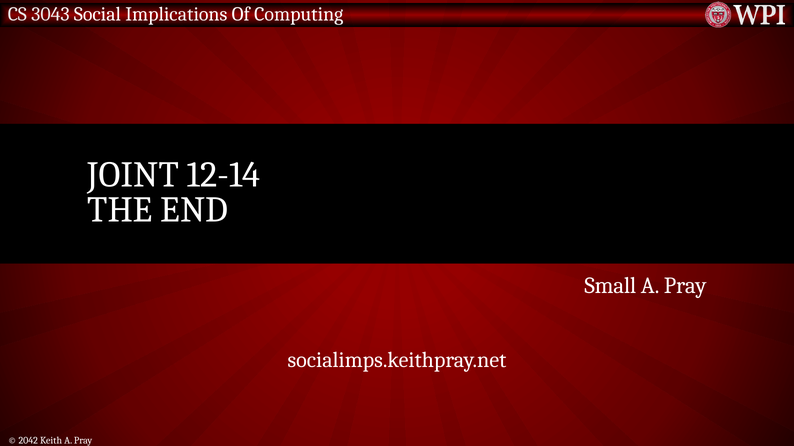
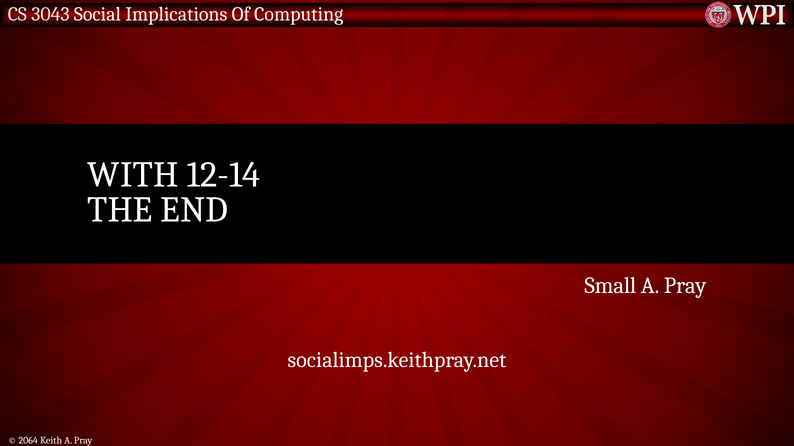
JOINT: JOINT -> WITH (133, 175)
2042: 2042 -> 2064 (28, 441)
